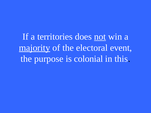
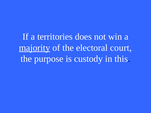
not underline: present -> none (100, 37)
event: event -> court (121, 48)
colonial: colonial -> custody (88, 59)
